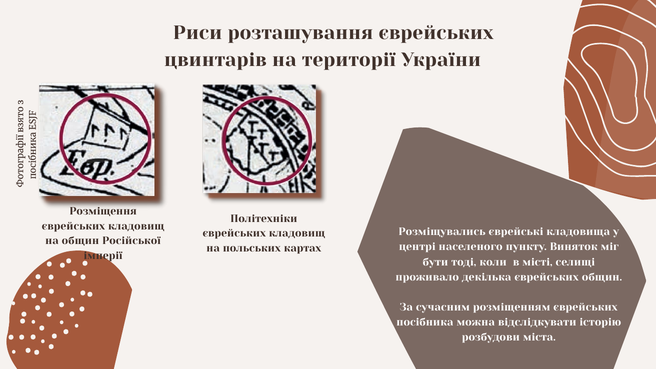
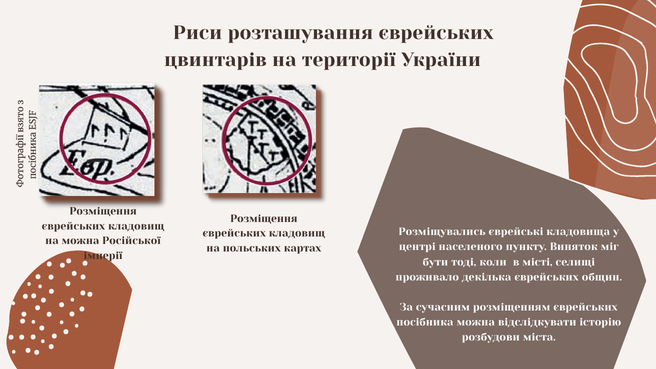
Політехніки: Політехніки -> Розміщення (264, 219)
на общин: общин -> можна (81, 241)
